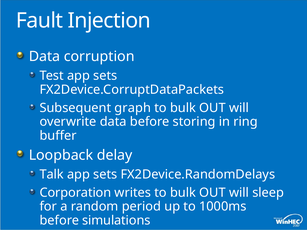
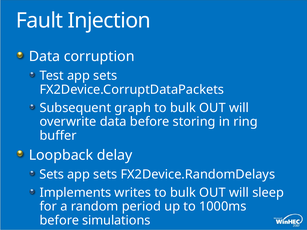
Talk: Talk -> Sets (52, 174)
Corporation: Corporation -> Implements (75, 193)
